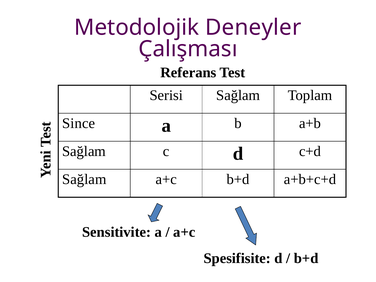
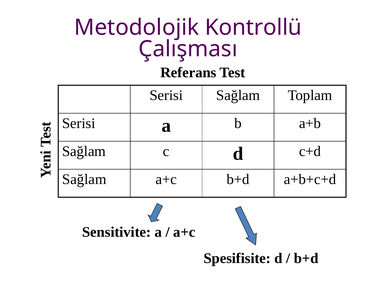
Deneyler: Deneyler -> Kontrollü (253, 27)
Since: Since -> Serisi (79, 123)
